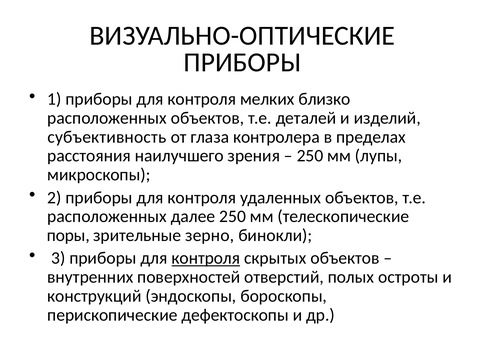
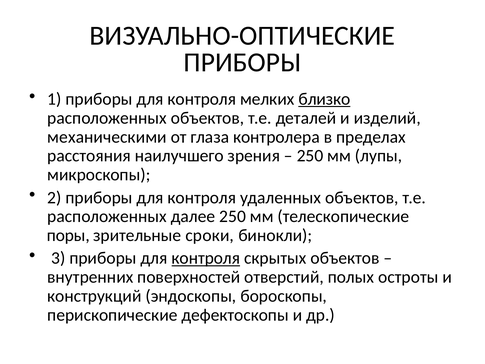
близко underline: none -> present (324, 99)
субъективность: субъективность -> механическими (107, 137)
зерно: зерно -> сроки (210, 235)
